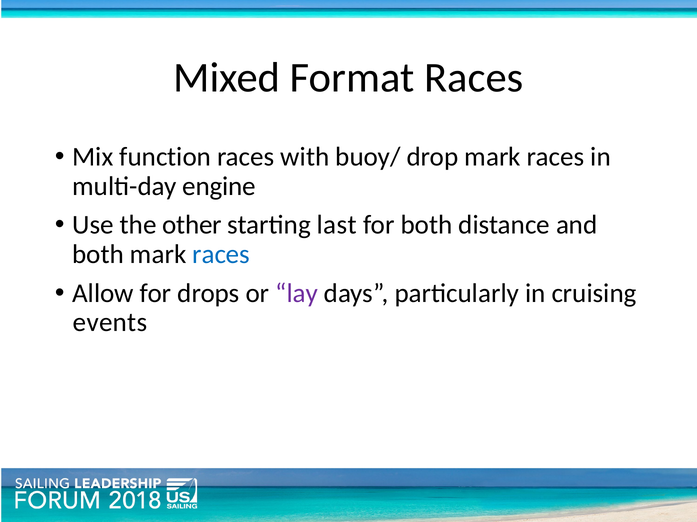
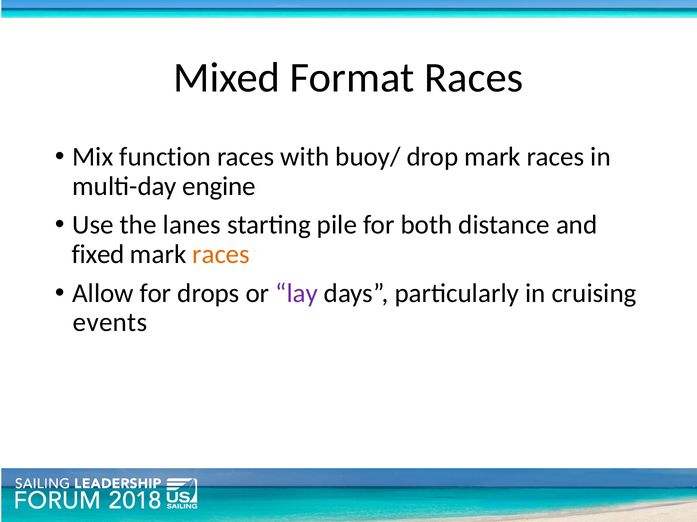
other: other -> lanes (192, 225)
last: last -> pile (337, 225)
both: both -> fixed (98, 255)
races colour: blue -> orange (221, 255)
